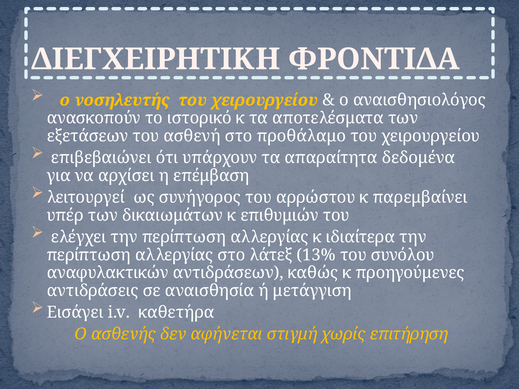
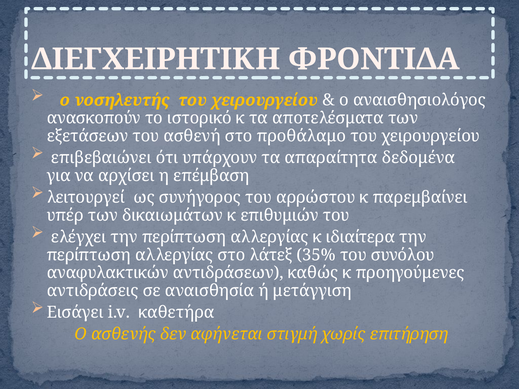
13%: 13% -> 35% (316, 255)
